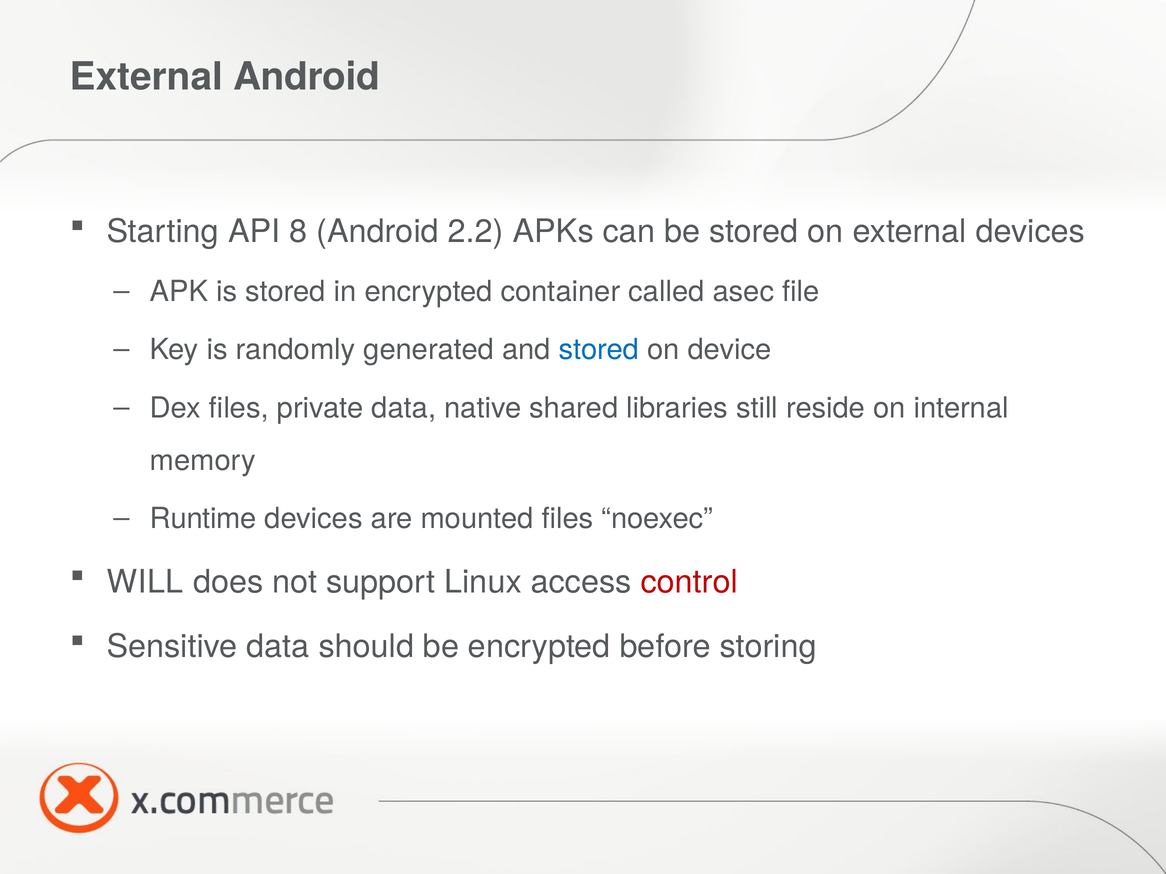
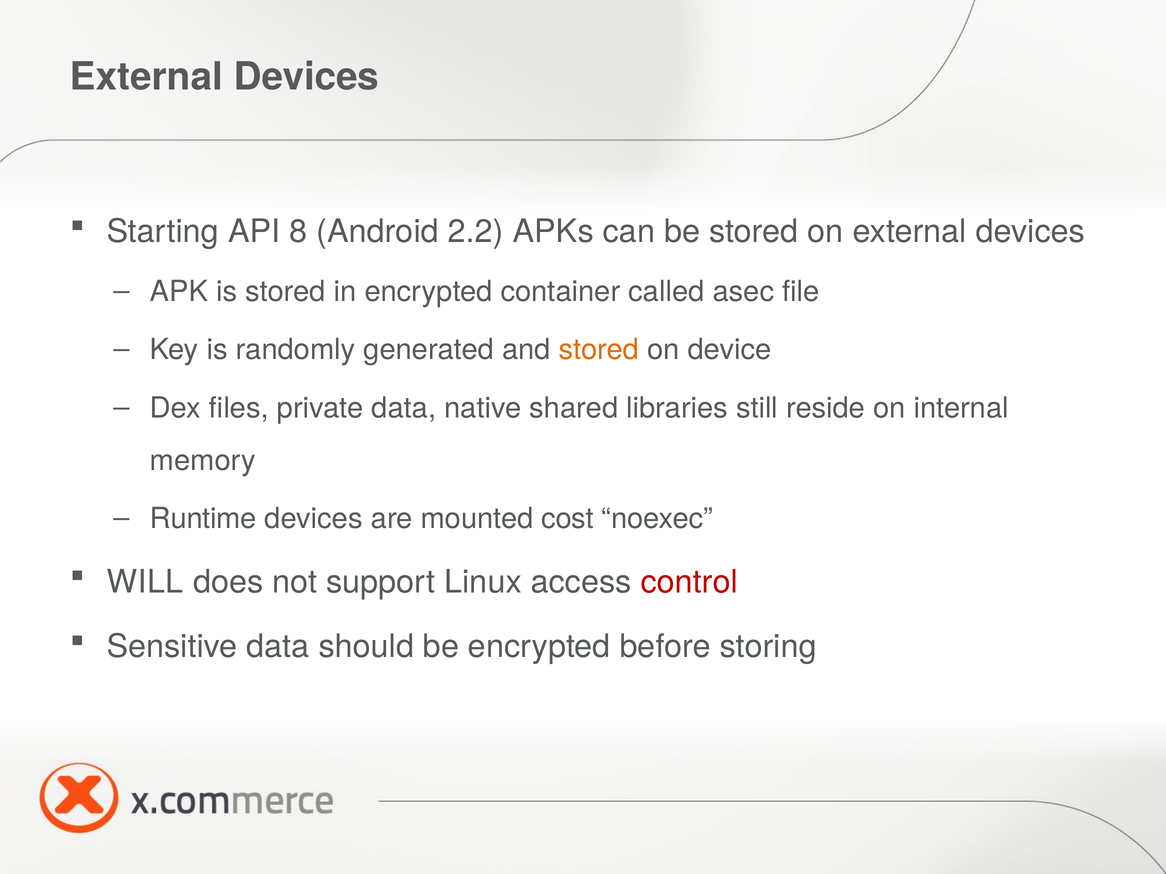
Android: Android -> Devices (306, 77)
stored colour: blue -> orange (599, 350)
mounted files: files -> cost (568, 519)
